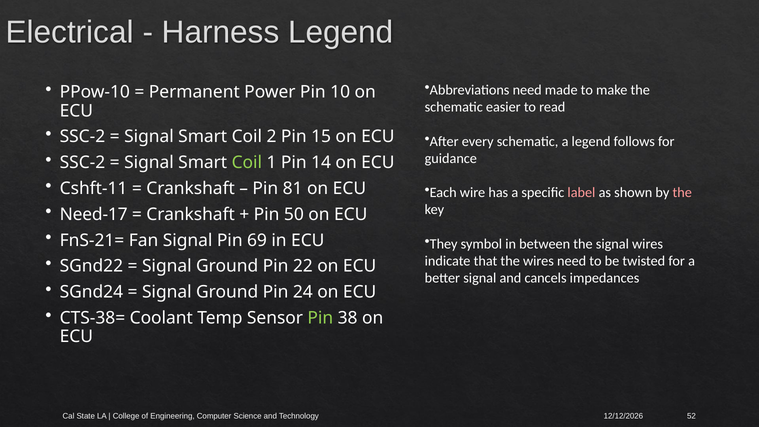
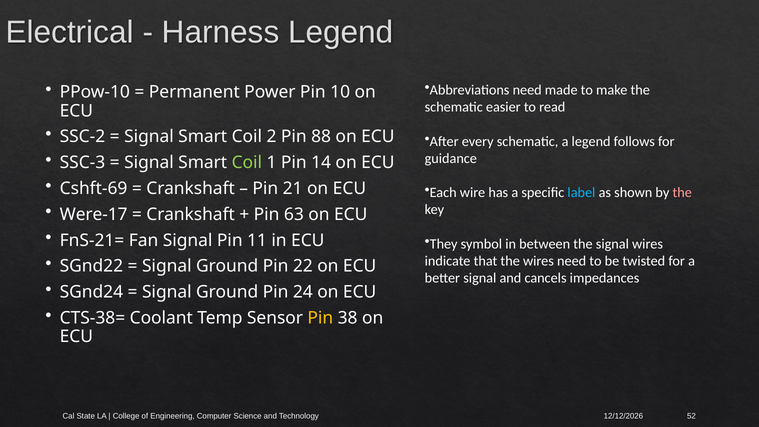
15: 15 -> 88 (321, 137)
SSC-2: SSC-2 -> SSC-3 (82, 163)
Cshft-11: Cshft-11 -> Cshft-69 (94, 188)
81: 81 -> 21 (293, 188)
label colour: pink -> light blue (581, 193)
Need-17: Need-17 -> Were-17 (94, 214)
50: 50 -> 63 (294, 214)
69: 69 -> 11 (257, 240)
Pin colour: light green -> yellow (320, 318)
